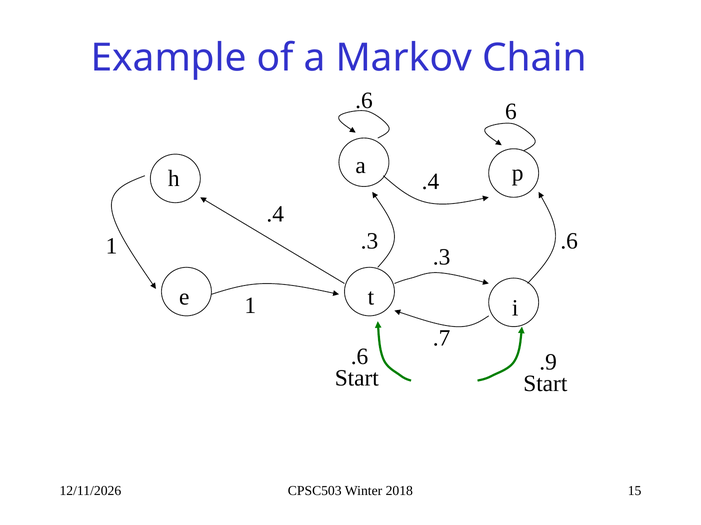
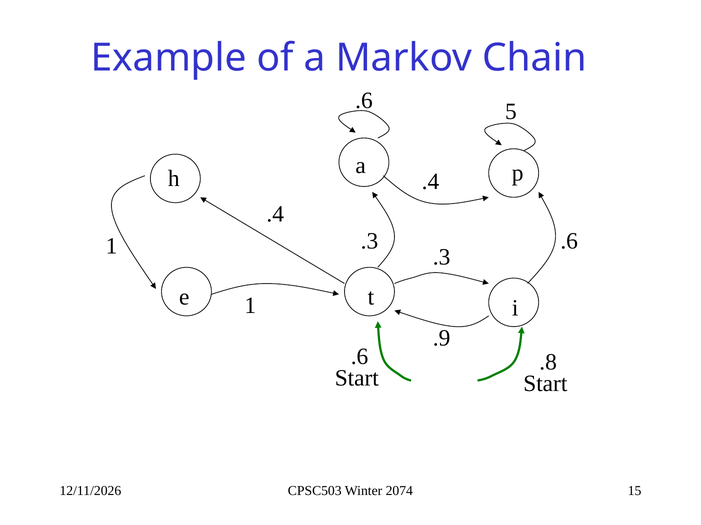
6: 6 -> 5 (511, 112)
.7: .7 -> .9 (442, 338)
.9: .9 -> .8 (548, 362)
2018: 2018 -> 2074 (399, 492)
